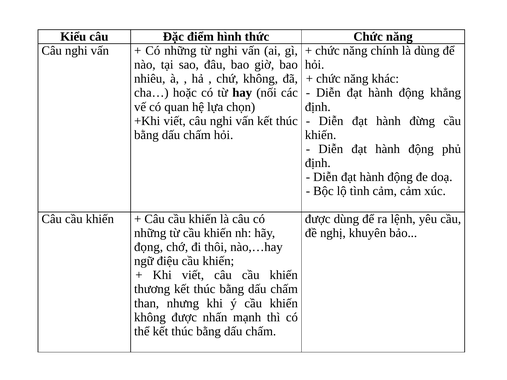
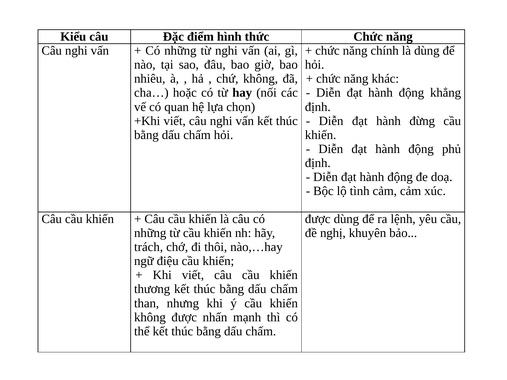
đọng: đọng -> trách (149, 247)
